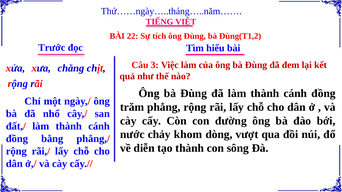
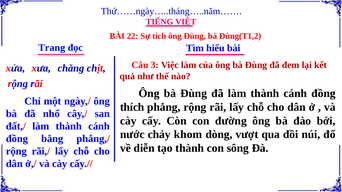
Trước: Trước -> Trang (52, 48)
trăm: trăm -> thích (132, 107)
